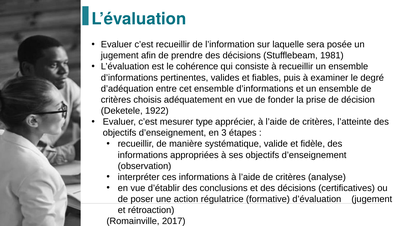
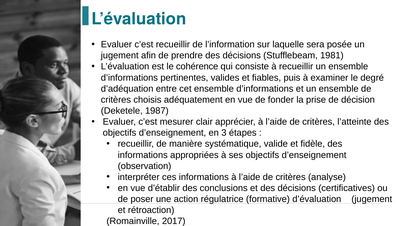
1922: 1922 -> 1987 (157, 111)
type: type -> clair (204, 122)
